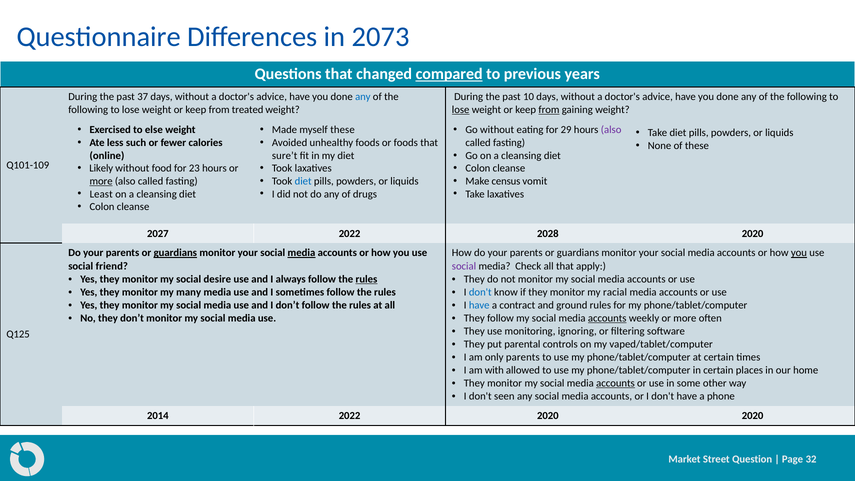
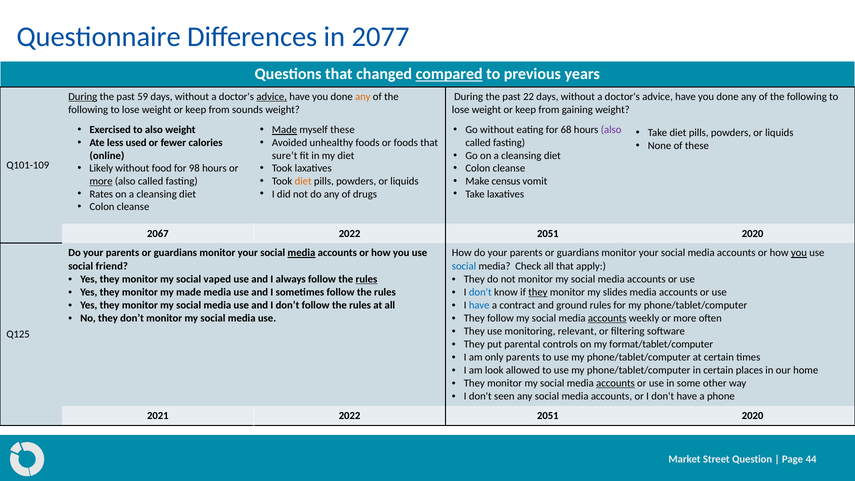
2073: 2073 -> 2077 (381, 37)
During underline: none -> present (83, 97)
37: 37 -> 59 (143, 97)
advice underline: none -> present (272, 97)
any colour: blue -> orange (363, 97)
10: 10 -> 22 (529, 97)
treated: treated -> sounds (248, 110)
lose underline: present -> none (461, 110)
from underline: present -> none (549, 110)
to else: else -> also (154, 130)
Made underline: none -> present (285, 130)
29: 29 -> 68 (566, 130)
such: such -> used (136, 143)
23: 23 -> 98 (194, 168)
diet colour: blue -> orange (303, 181)
Least: Least -> Rates (101, 194)
2027: 2027 -> 2067 (158, 233)
2028: 2028 -> 2051 (548, 233)
guardians underline: present -> none (175, 253)
social colour: purple -> blue (464, 266)
desire: desire -> vaped (217, 279)
my many: many -> made (189, 292)
they underline: none -> present (538, 292)
racial: racial -> slides (615, 292)
ignoring: ignoring -> relevant (577, 331)
vaped/tablet/computer: vaped/tablet/computer -> format/tablet/computer (661, 344)
with: with -> look (494, 370)
2014: 2014 -> 2021 (158, 416)
2020: 2020 -> 2051 (548, 416)
32: 32 -> 44 (811, 459)
